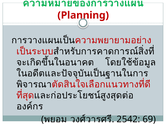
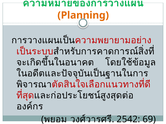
Planning colour: red -> orange (83, 15)
